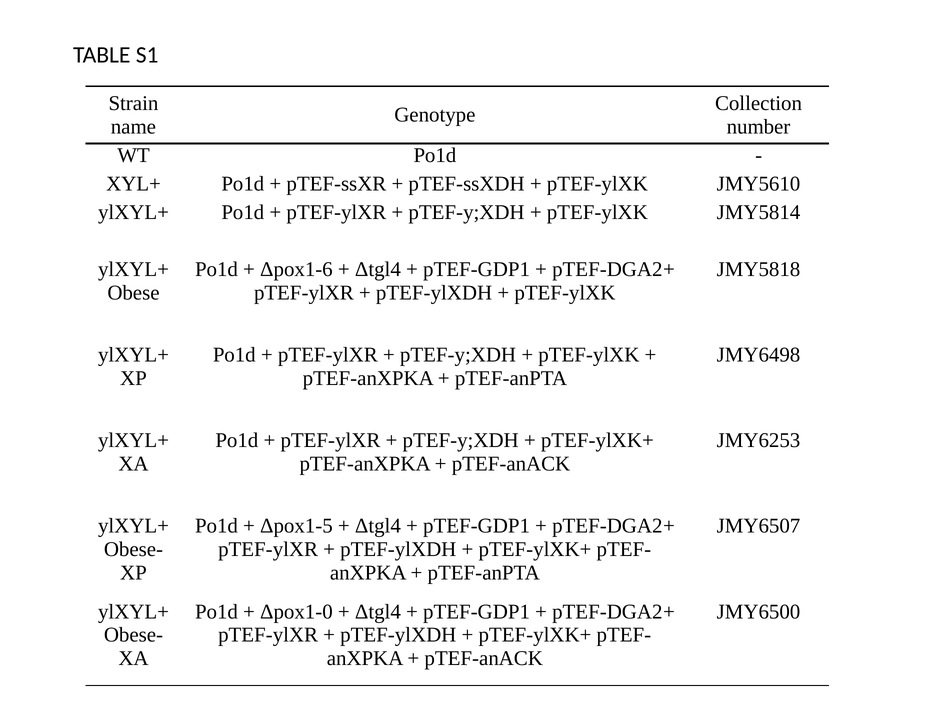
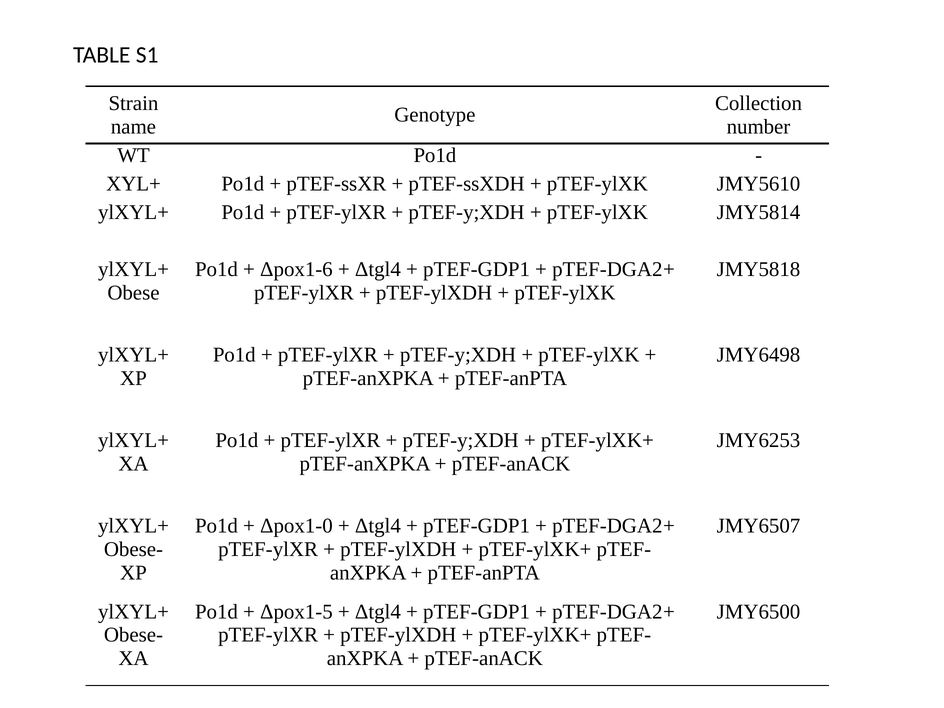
Δpox1-5: Δpox1-5 -> Δpox1-0 (296, 526)
Δpox1-0: Δpox1-0 -> Δpox1-5 (296, 612)
